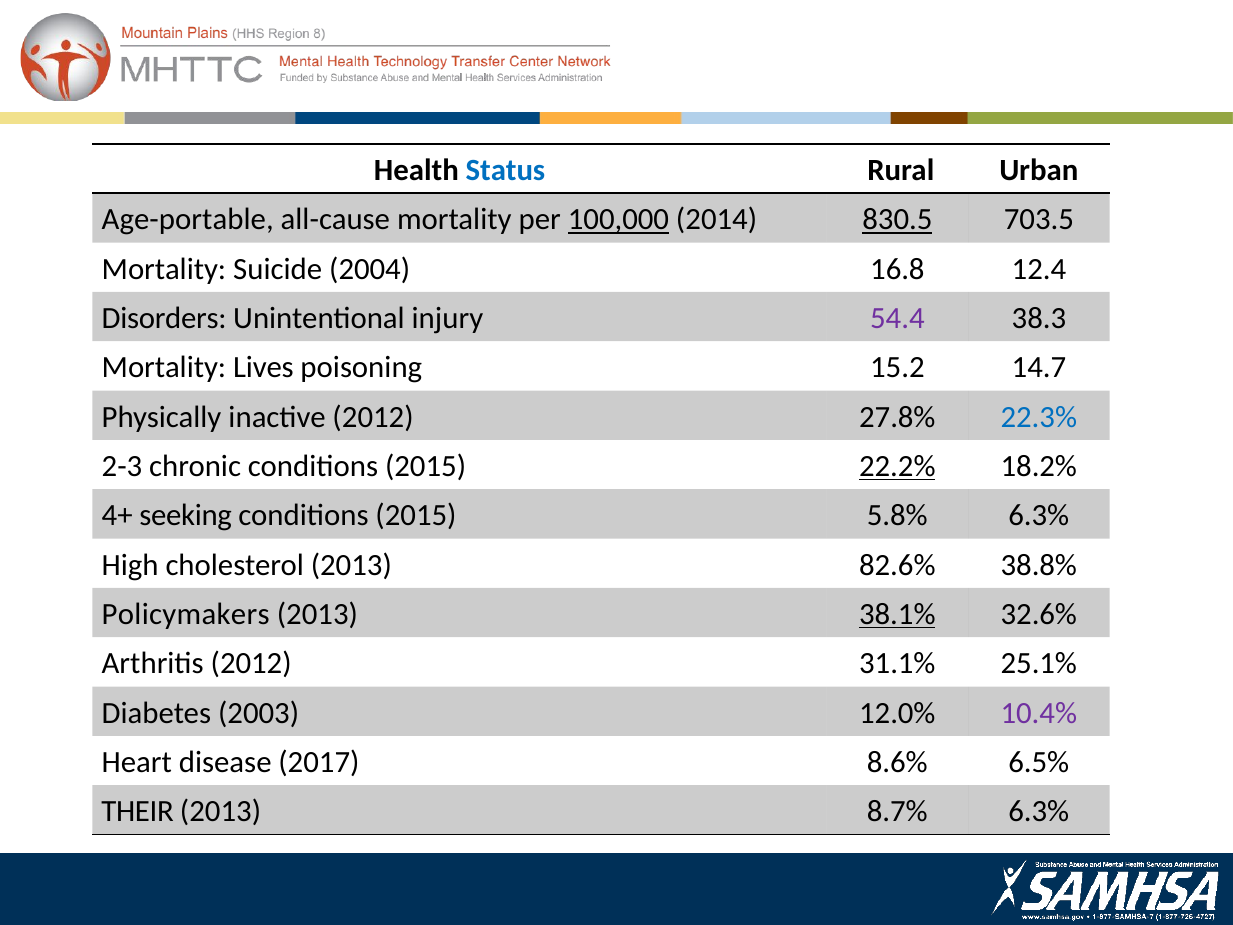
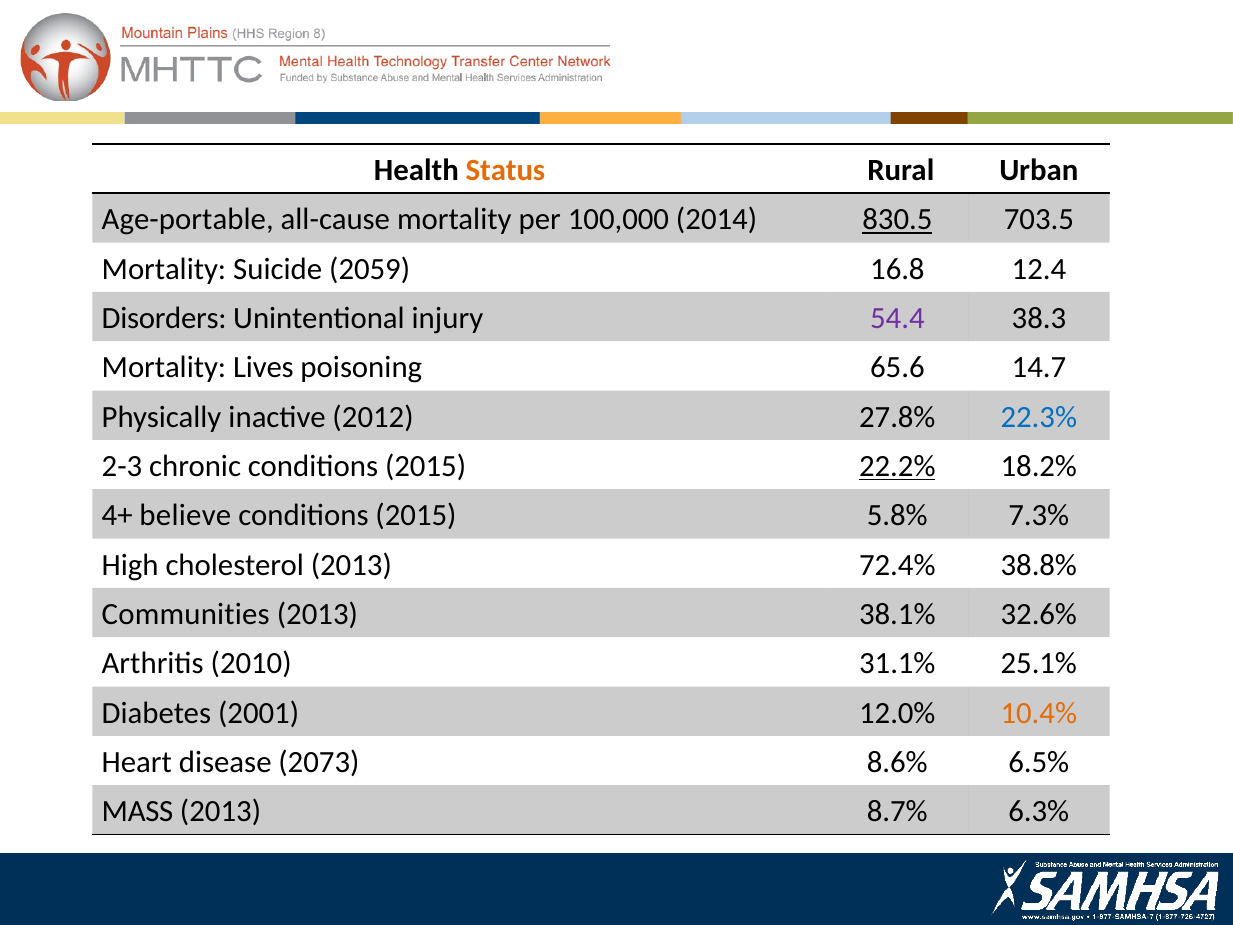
Status colour: blue -> orange (505, 170)
100,000 underline: present -> none (618, 219)
2004: 2004 -> 2059 (370, 269)
15.2: 15.2 -> 65.6 (897, 367)
seeking: seeking -> believe (185, 515)
5.8% 6.3%: 6.3% -> 7.3% (1039, 515)
82.6%: 82.6% -> 72.4% (897, 565)
Policymakers: Policymakers -> Communities (186, 614)
38.1% underline: present -> none (897, 614)
Arthritis 2012: 2012 -> 2010 (251, 663)
2003: 2003 -> 2001 (259, 713)
10.4% colour: purple -> orange (1039, 713)
2017: 2017 -> 2073 (319, 762)
THEIR: THEIR -> MASS (138, 811)
